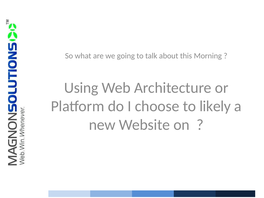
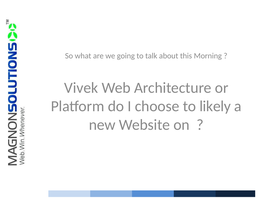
Using: Using -> Vivek (81, 88)
